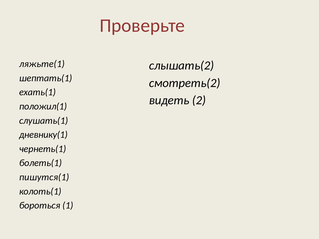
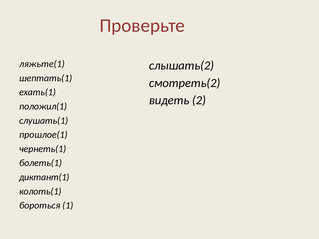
дневнику(1: дневнику(1 -> прошлое(1 (43, 135)
пишутся(1: пишутся(1 -> диктант(1 (44, 177)
